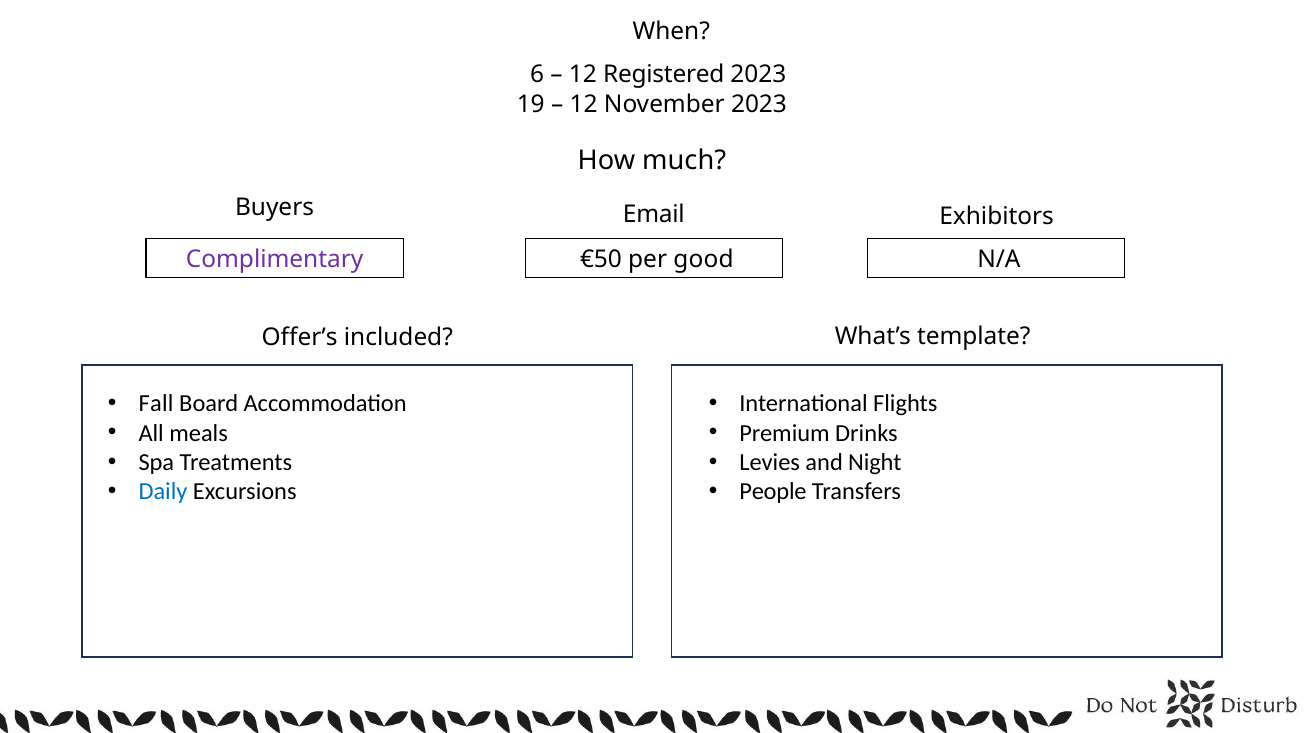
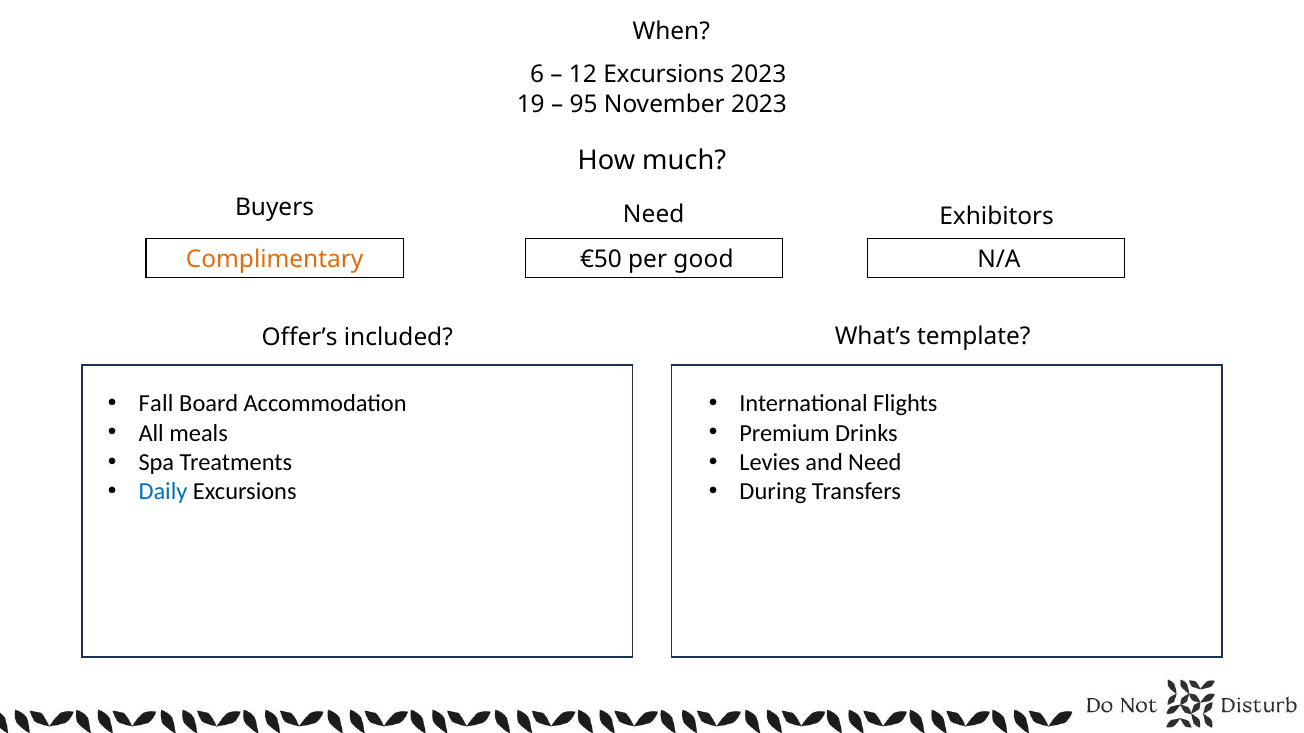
12 Registered: Registered -> Excursions (664, 75)
12: 12 -> 95 (584, 104)
Buyers Email: Email -> Need (654, 214)
Complimentary colour: purple -> orange (275, 260)
and Night: Night -> Need (875, 463)
People: People -> During (773, 492)
